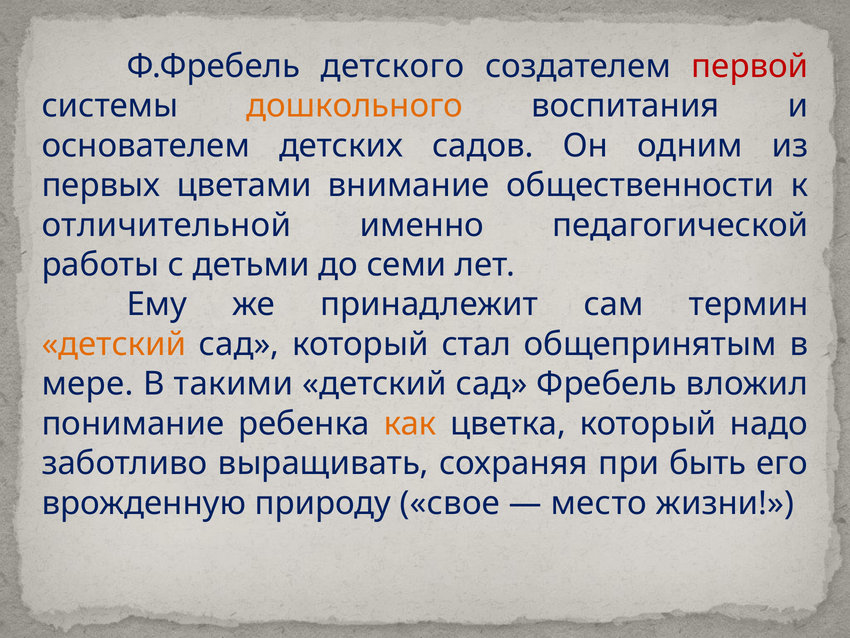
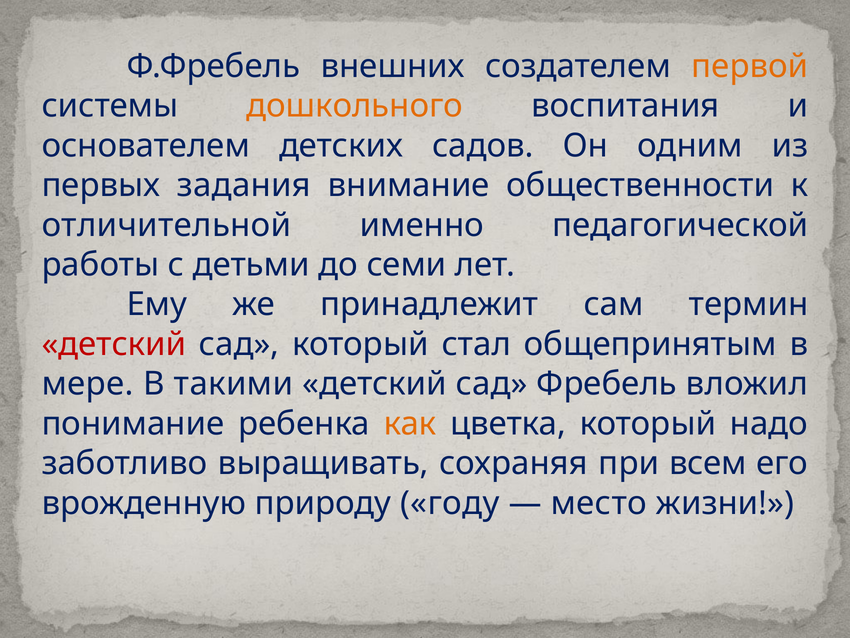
детского: детского -> внешних (393, 66)
первой colour: red -> orange (750, 66)
цветами: цветами -> задания (244, 185)
детский colour: orange -> red (114, 344)
быть: быть -> всем (708, 463)
свое: свое -> году (450, 503)
